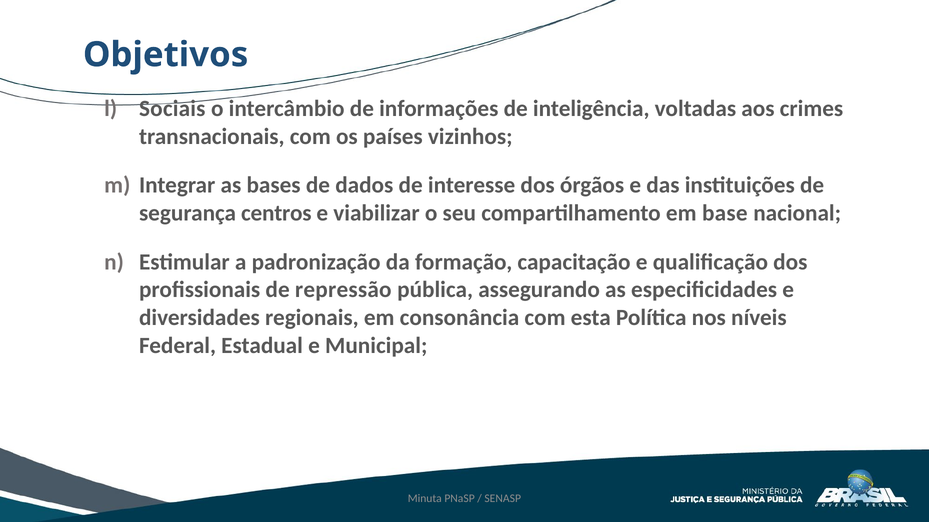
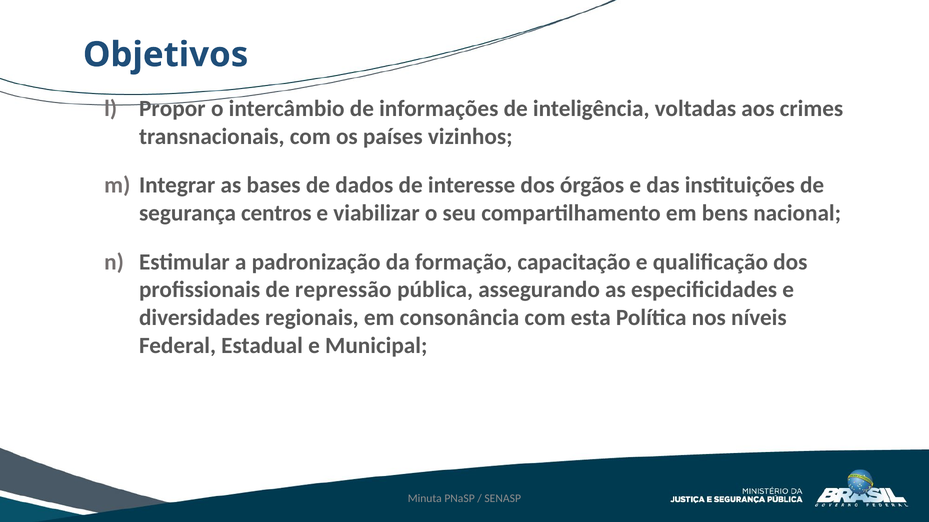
Sociais: Sociais -> Propor (172, 109)
base: base -> bens (725, 213)
